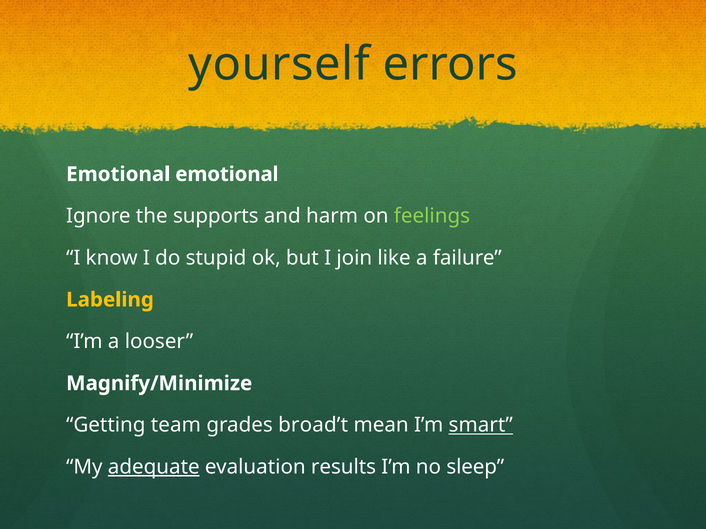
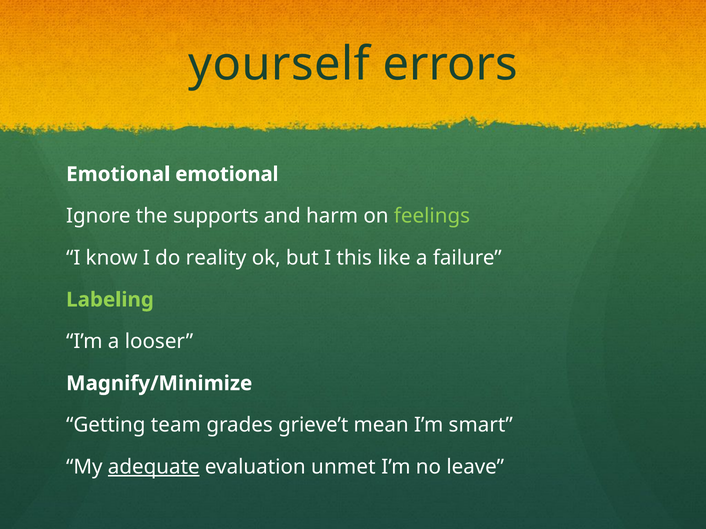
stupid: stupid -> reality (216, 258)
join: join -> this (354, 258)
Labeling colour: yellow -> light green (110, 300)
broad’t: broad’t -> grieve’t (313, 426)
smart underline: present -> none (481, 426)
results: results -> unmet (343, 467)
sleep: sleep -> leave (475, 467)
